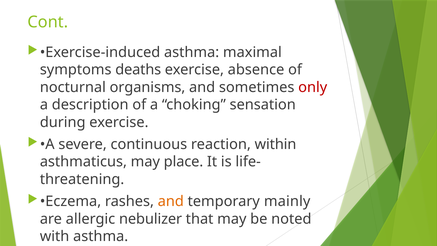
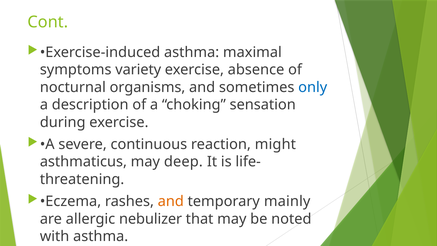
deaths: deaths -> variety (138, 70)
only colour: red -> blue (313, 87)
within: within -> might (275, 144)
place: place -> deep (183, 162)
